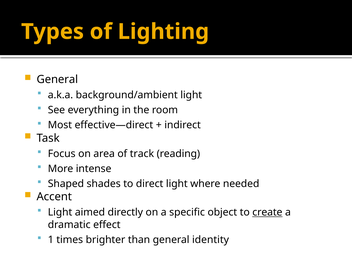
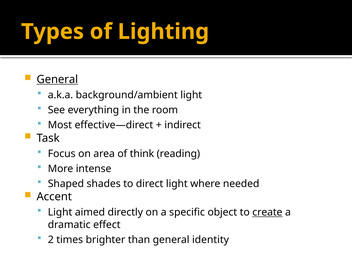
General underline: none -> present (57, 79)
track: track -> think (142, 154)
1: 1 -> 2 (51, 240)
